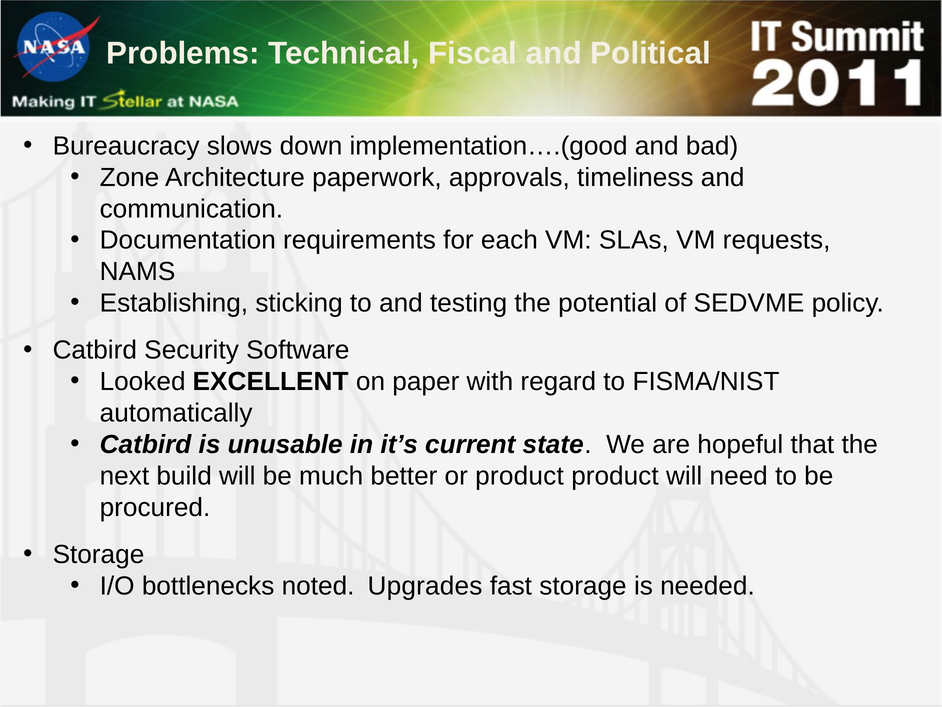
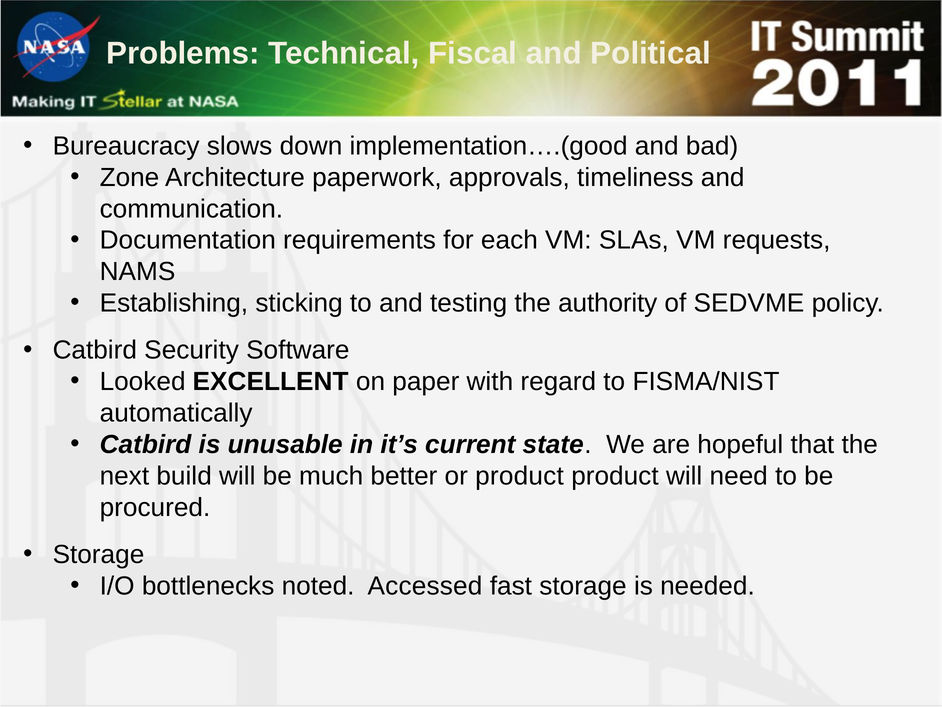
potential: potential -> authority (608, 303)
Upgrades: Upgrades -> Accessed (425, 586)
